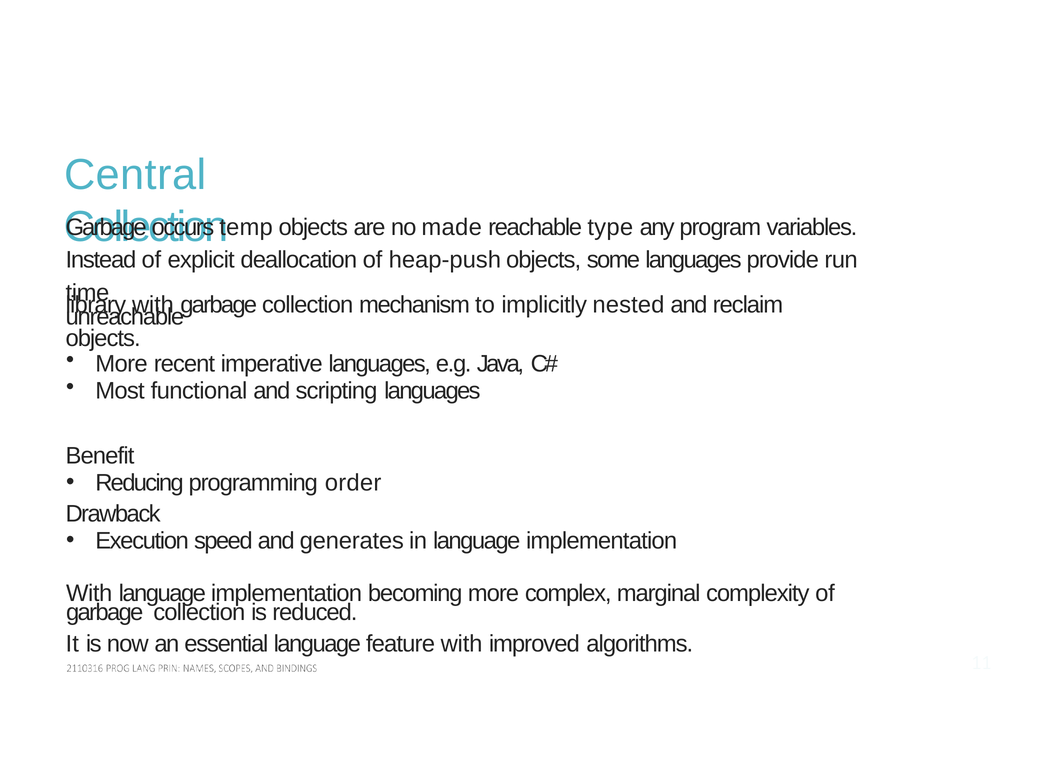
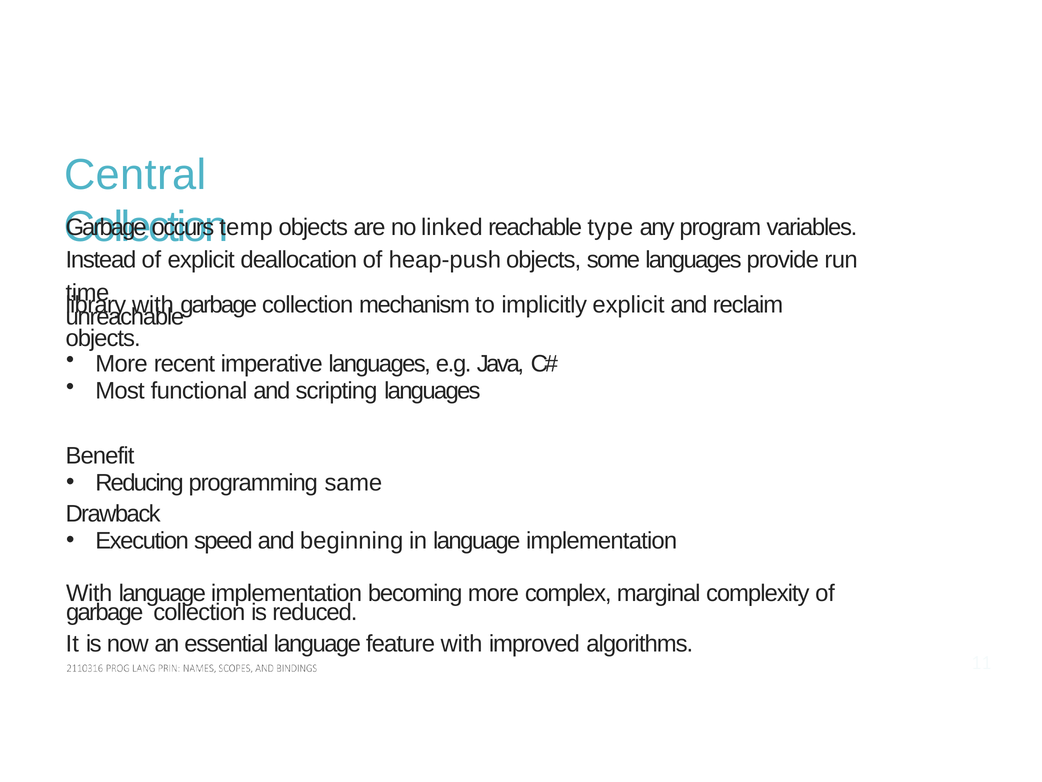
made: made -> linked (452, 227)
implicitly nested: nested -> explicit (629, 305)
order: order -> same (353, 483)
generates: generates -> beginning (352, 541)
